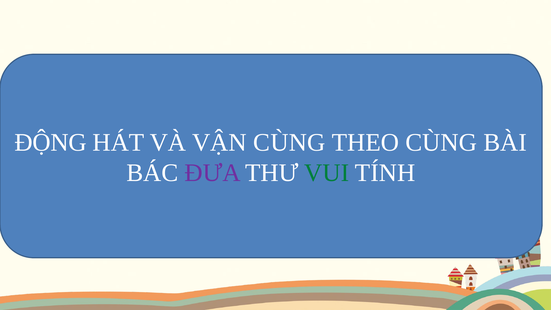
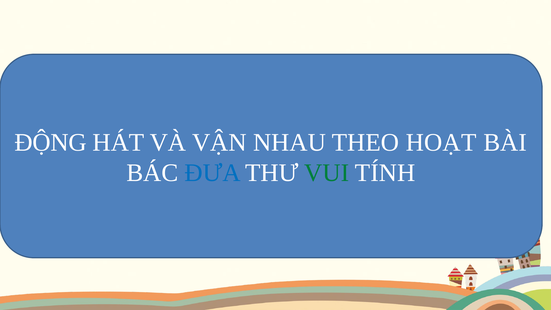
VẬN CÙNG: CÙNG -> NHAU (290, 143)
THEO CÙNG: CÙNG -> HOẠT (441, 143)
ĐƯA colour: purple -> blue (213, 173)
